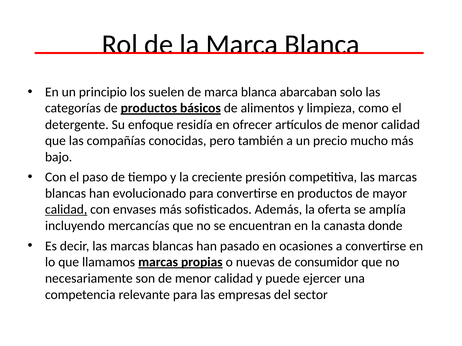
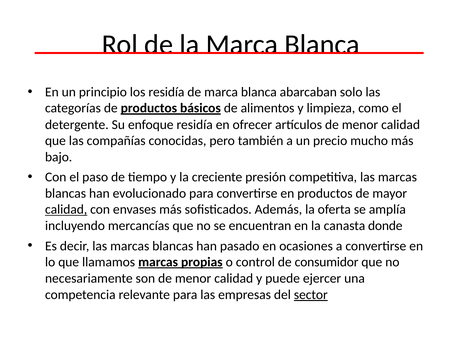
los suelen: suelen -> residía (166, 92)
nuevas: nuevas -> control (255, 262)
sector underline: none -> present (311, 295)
